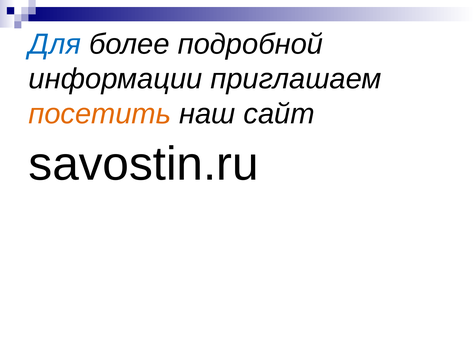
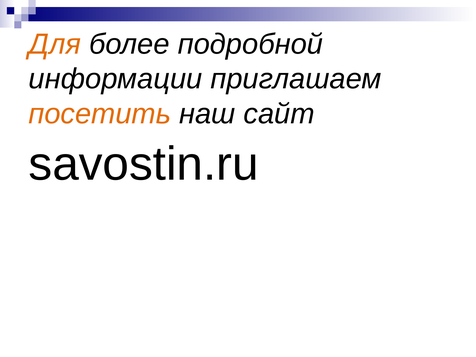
Для colour: blue -> orange (55, 44)
